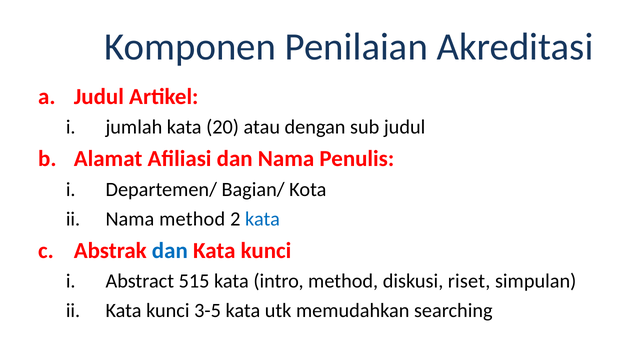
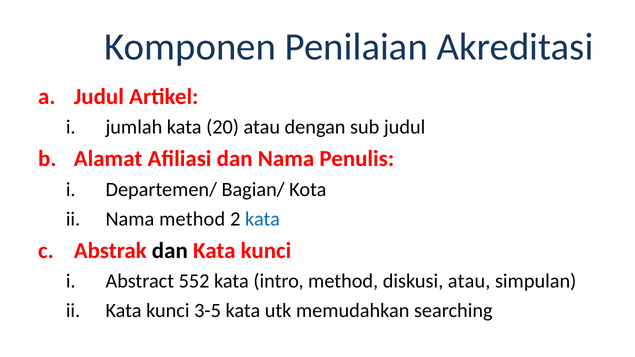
dan colour: blue -> black (170, 251)
515: 515 -> 552 (194, 281)
diskusi riset: riset -> atau (469, 281)
